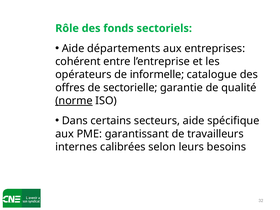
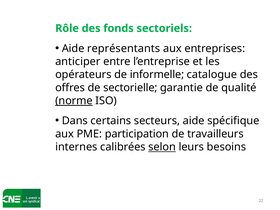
départements: départements -> représentants (124, 48)
cohérent: cohérent -> anticiper (78, 62)
garantissant: garantissant -> participation (137, 134)
selon underline: none -> present (162, 147)
